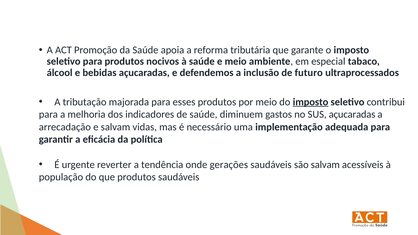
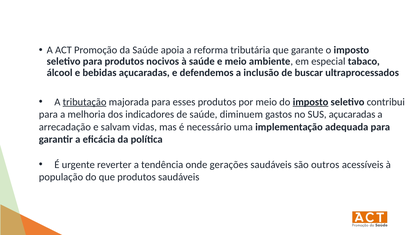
futuro: futuro -> buscar (309, 73)
tributação underline: none -> present (85, 102)
são salvam: salvam -> outros (325, 165)
